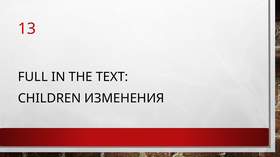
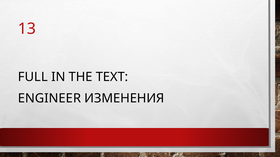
CHILDREN: CHILDREN -> ENGINEER (49, 99)
